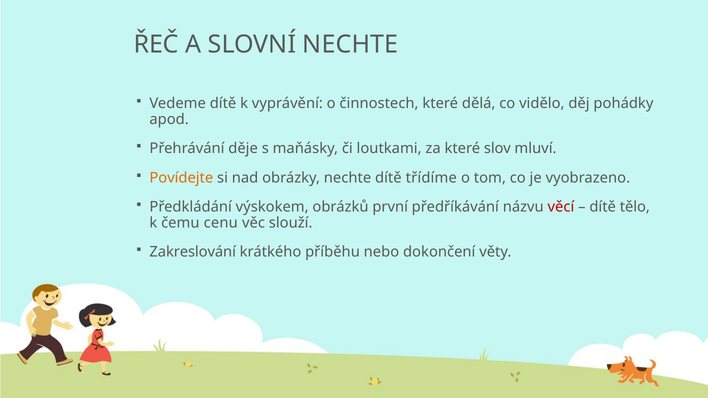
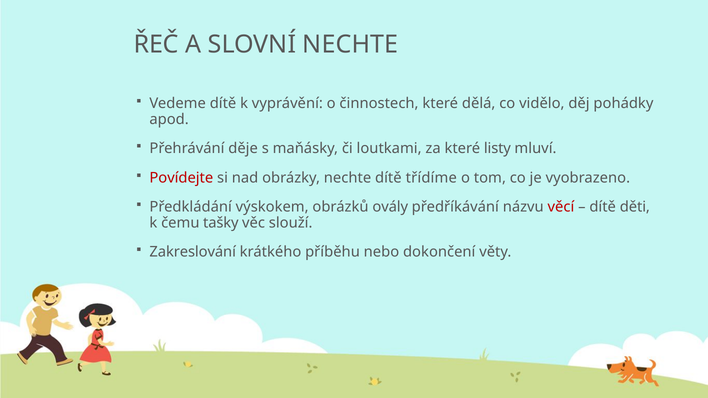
slov: slov -> listy (497, 149)
Povídejte colour: orange -> red (181, 178)
první: první -> ovály (390, 207)
tělo: tělo -> děti (635, 207)
cenu: cenu -> tašky (221, 223)
